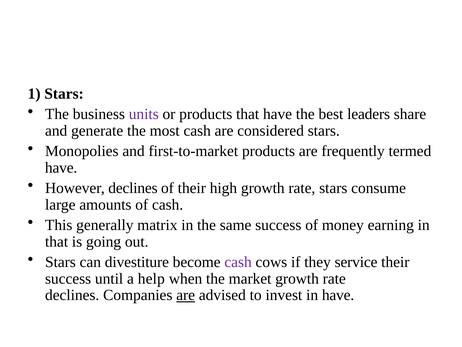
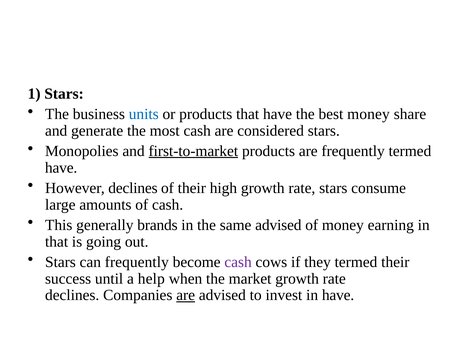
units colour: purple -> blue (144, 114)
best leaders: leaders -> money (368, 114)
first-to-market underline: none -> present (193, 151)
matrix: matrix -> brands (157, 225)
same success: success -> advised (278, 225)
can divestiture: divestiture -> frequently (137, 262)
they service: service -> termed (356, 262)
